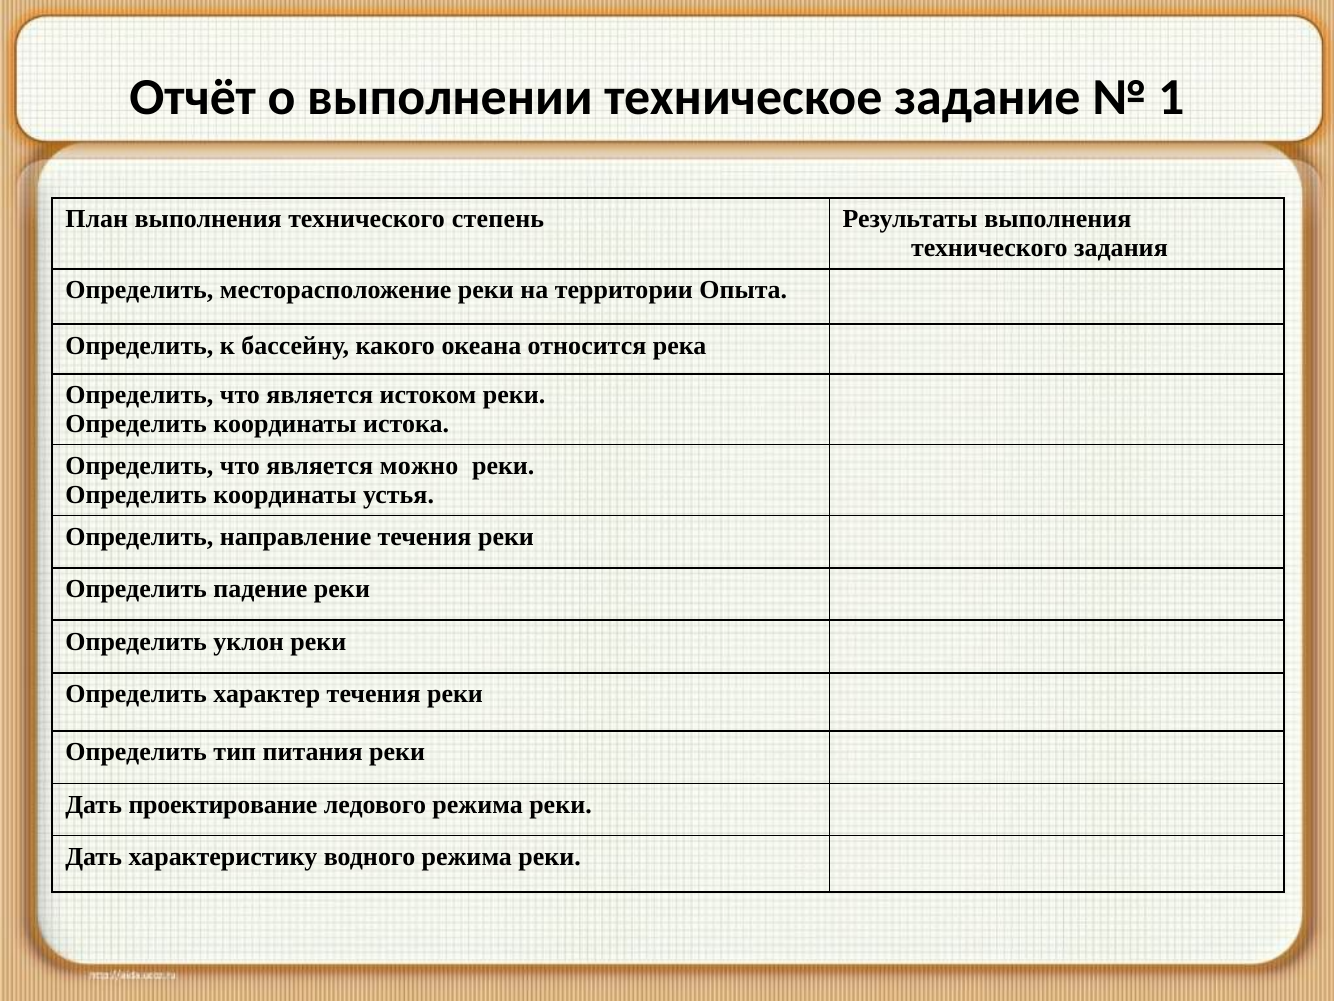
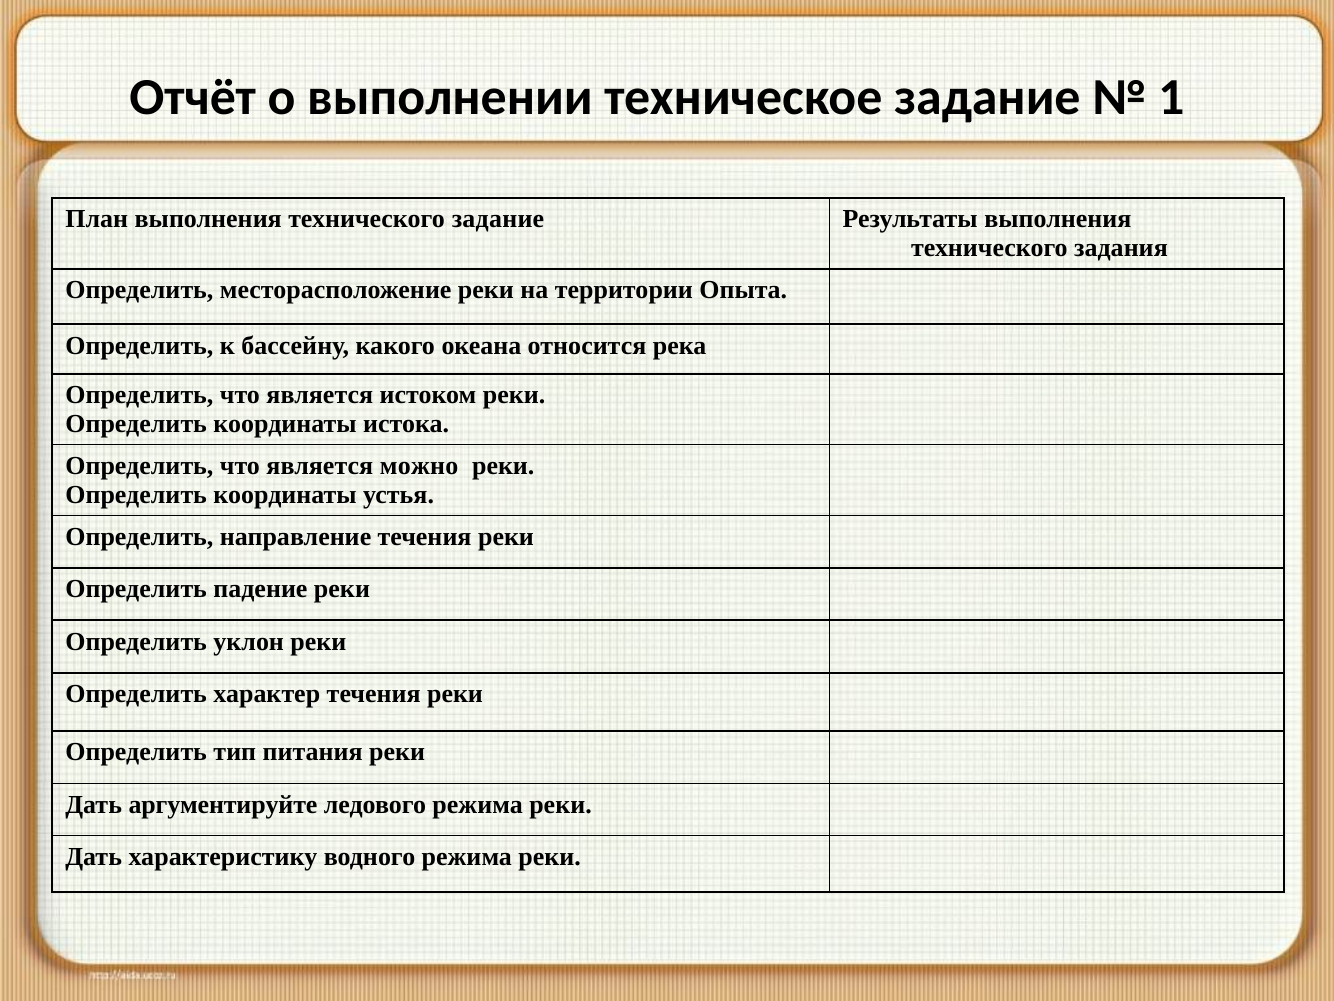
технического степень: степень -> задание (498, 219)
проектирование: проектирование -> аргументируйте (223, 804)
